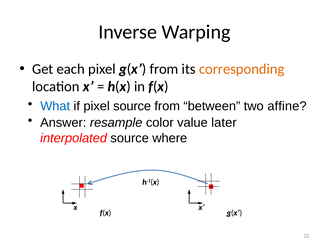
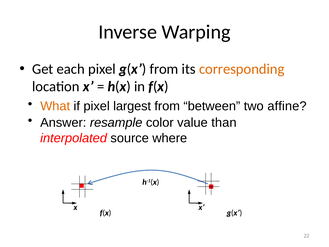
What colour: blue -> orange (55, 106)
pixel source: source -> largest (132, 106)
later: later -> than (224, 123)
